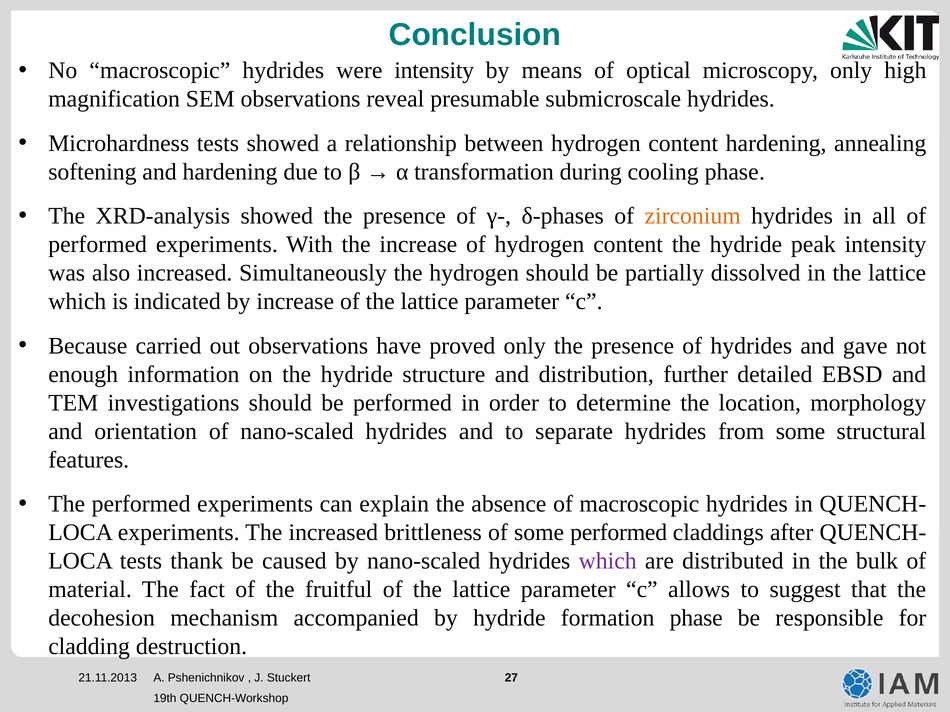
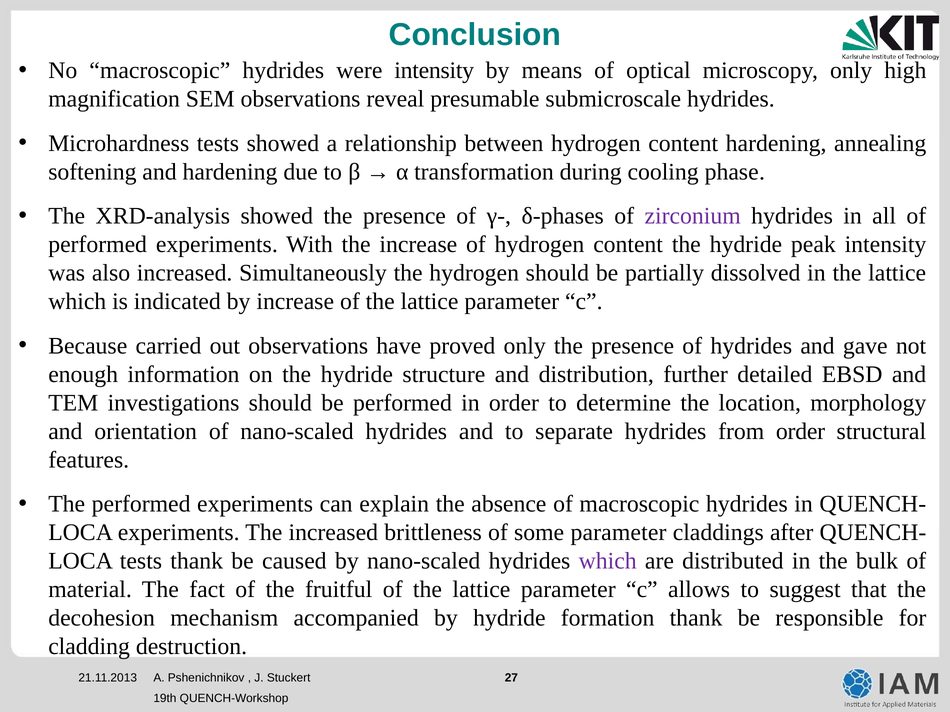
zirconium colour: orange -> purple (693, 216)
from some: some -> order (801, 432)
some performed: performed -> parameter (618, 533)
formation phase: phase -> thank (696, 618)
